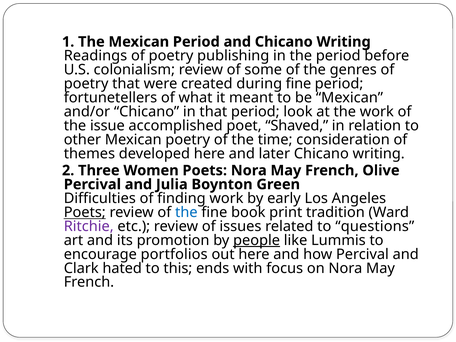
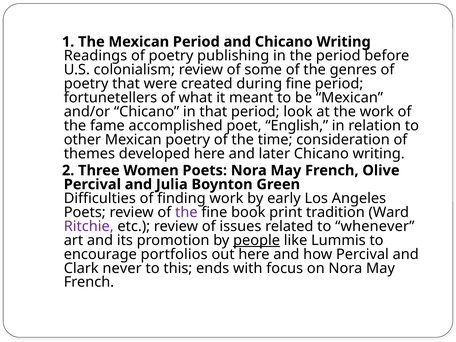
issue: issue -> fame (107, 126)
Shaved: Shaved -> English (297, 126)
Poets underline: present -> none (85, 212)
the colour: blue -> purple (186, 212)
questions: questions -> whenever (375, 226)
hated: hated -> never (122, 268)
